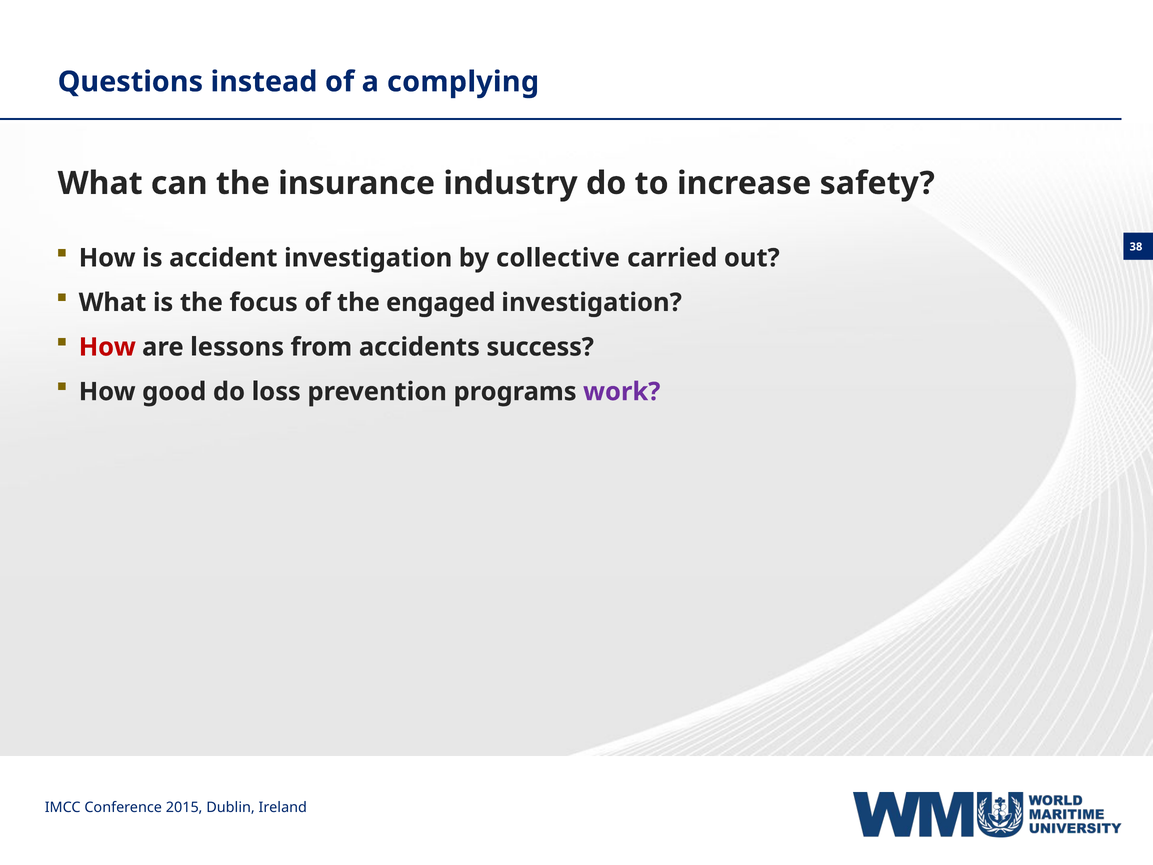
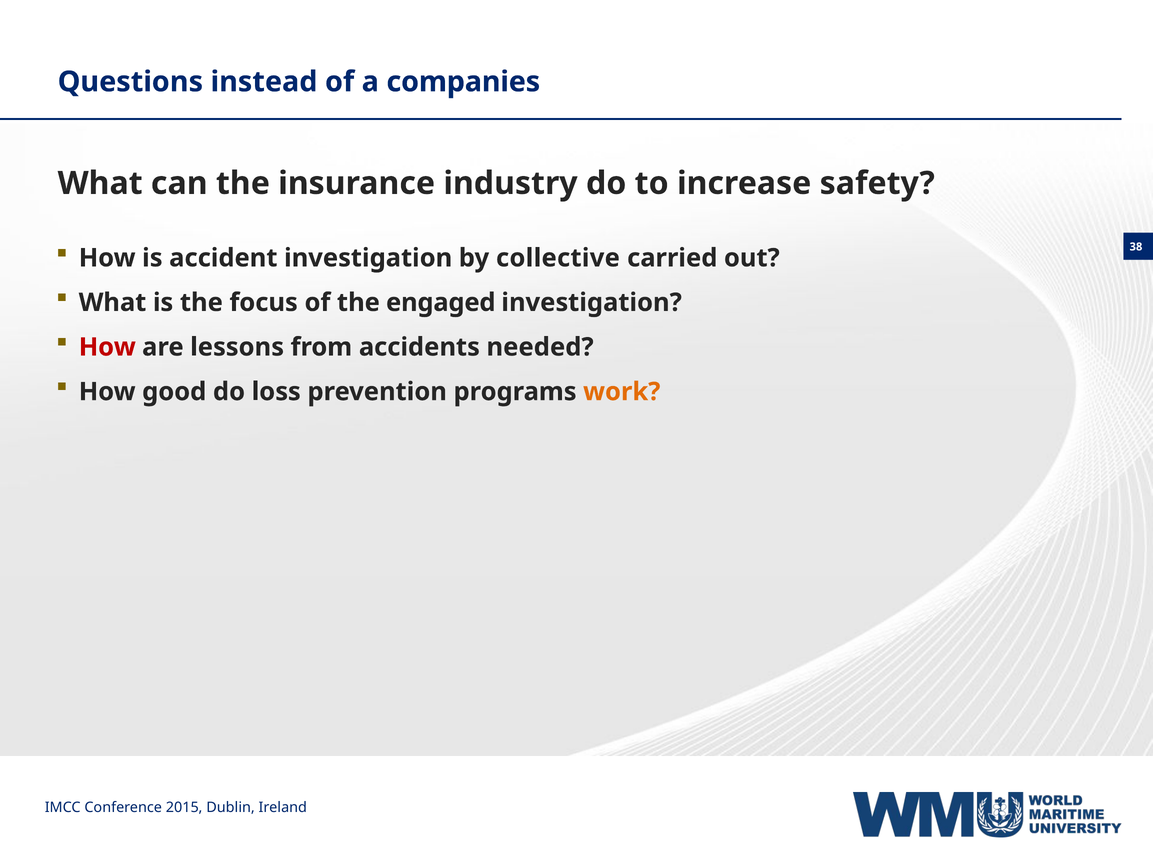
complying: complying -> companies (463, 82)
success: success -> needed (540, 347)
work colour: purple -> orange (622, 392)
